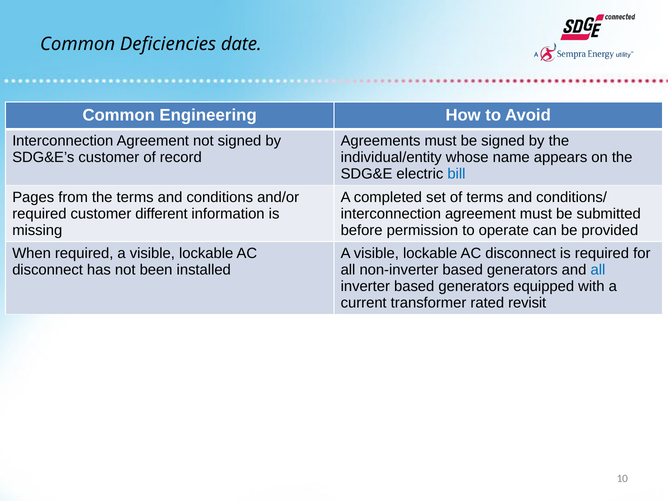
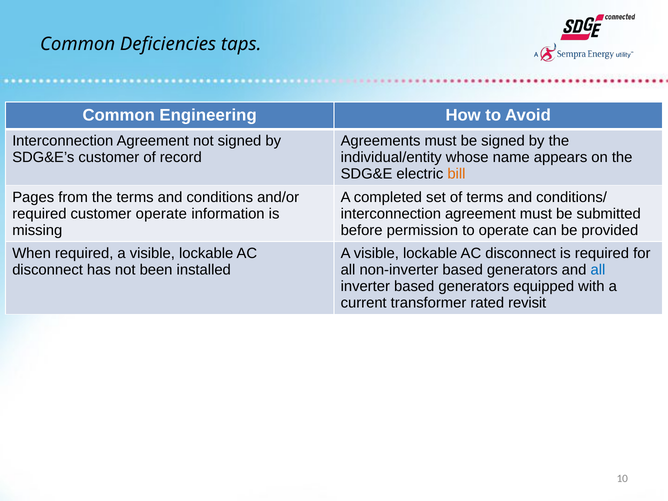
date: date -> taps (241, 44)
bill colour: blue -> orange (456, 174)
customer different: different -> operate (161, 214)
